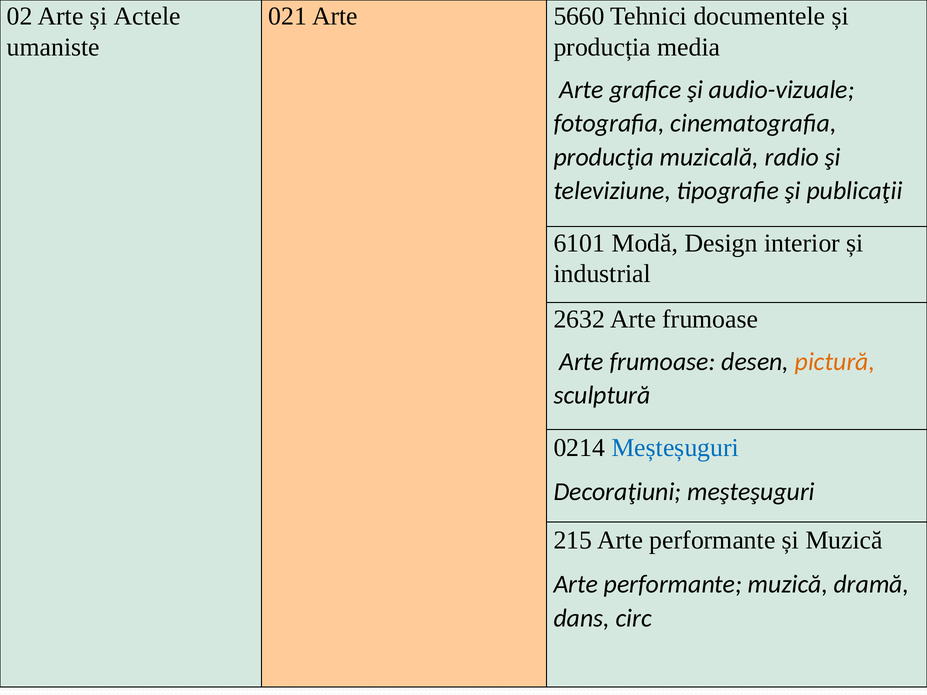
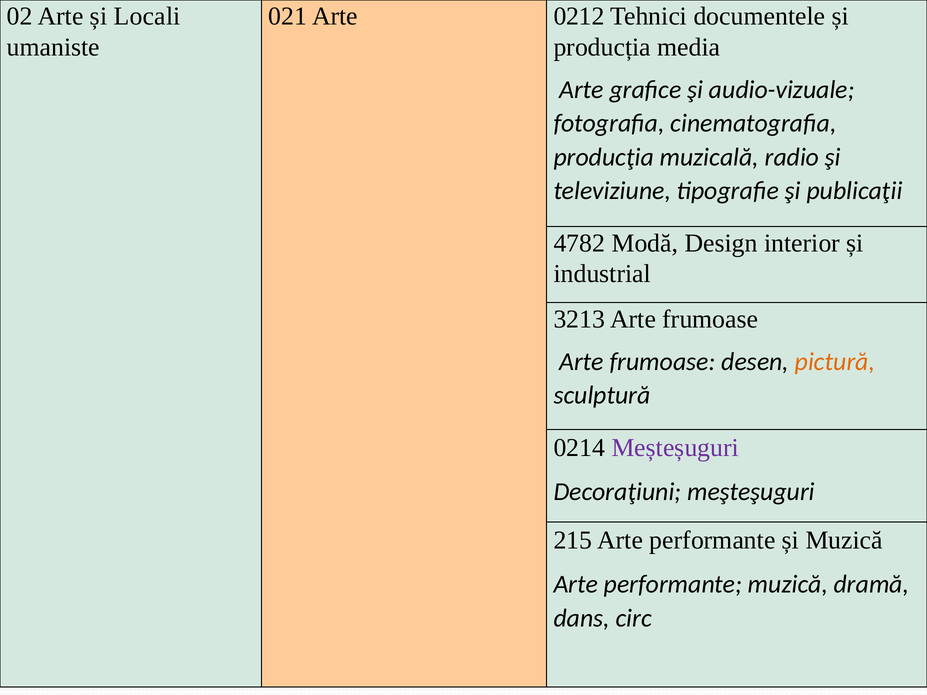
Actele: Actele -> Locali (147, 16)
5660: 5660 -> 0212 (579, 16)
6101: 6101 -> 4782 (579, 243)
2632: 2632 -> 3213 (579, 319)
Meșteșuguri colour: blue -> purple (675, 448)
